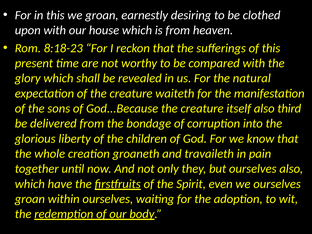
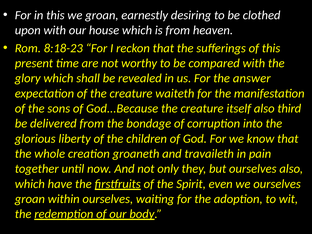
natural: natural -> answer (252, 78)
